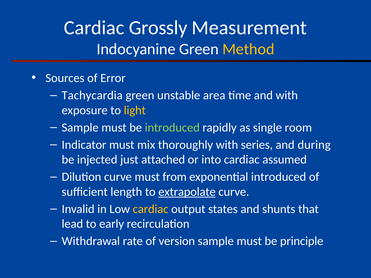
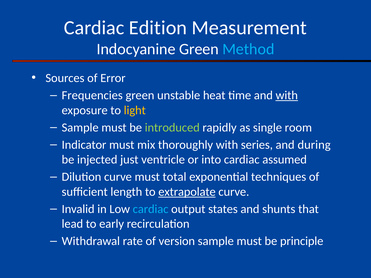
Grossly: Grossly -> Edition (158, 28)
Method colour: yellow -> light blue (248, 49)
Tachycardia: Tachycardia -> Frequencies (92, 95)
area: area -> heat (214, 95)
with underline: none -> present (287, 95)
attached: attached -> ventricle (163, 160)
from: from -> total (175, 177)
exponential introduced: introduced -> techniques (279, 177)
cardiac colour: yellow -> light blue (151, 209)
